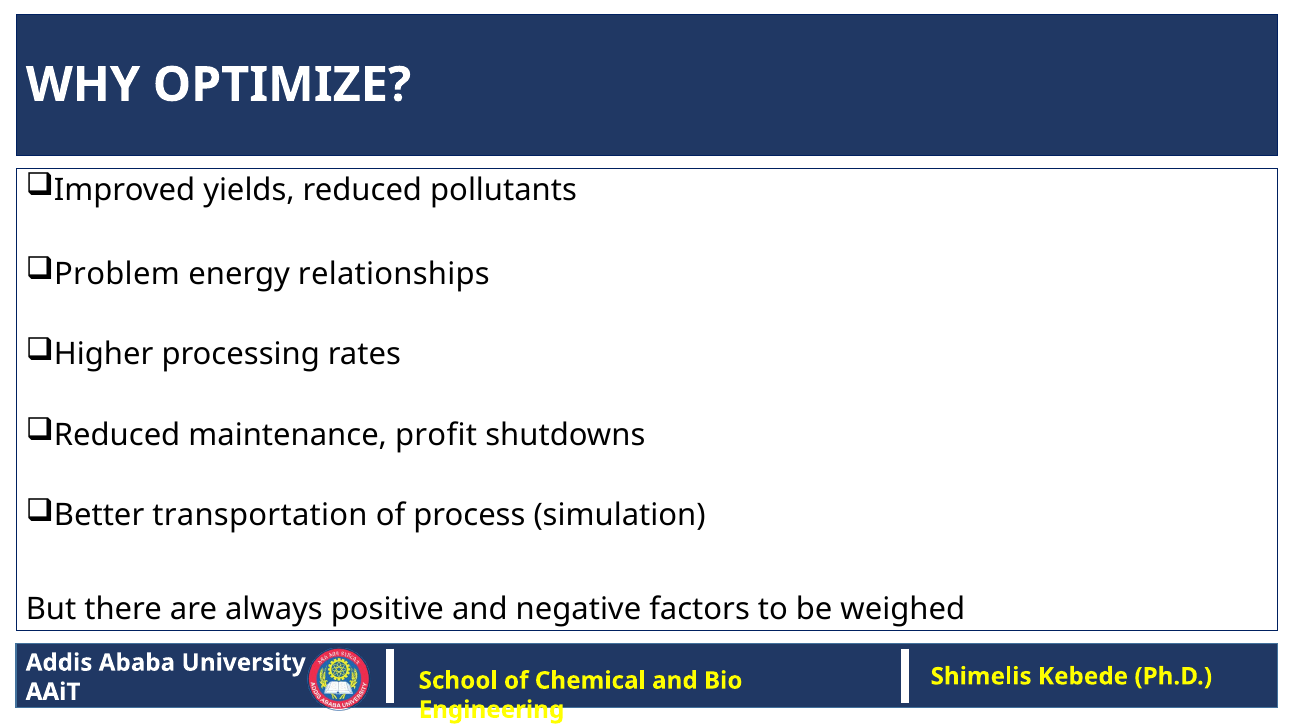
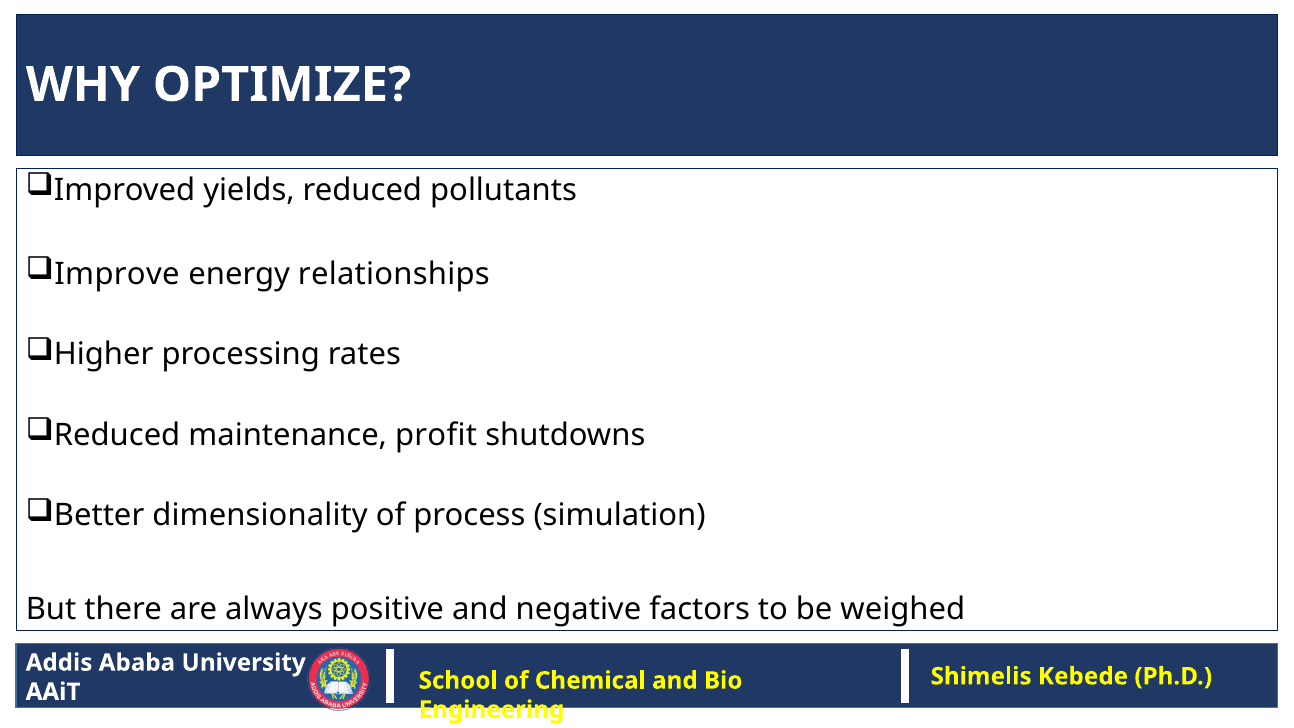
Problem: Problem -> Improve (117, 274)
transportation: transportation -> dimensionality (260, 515)
